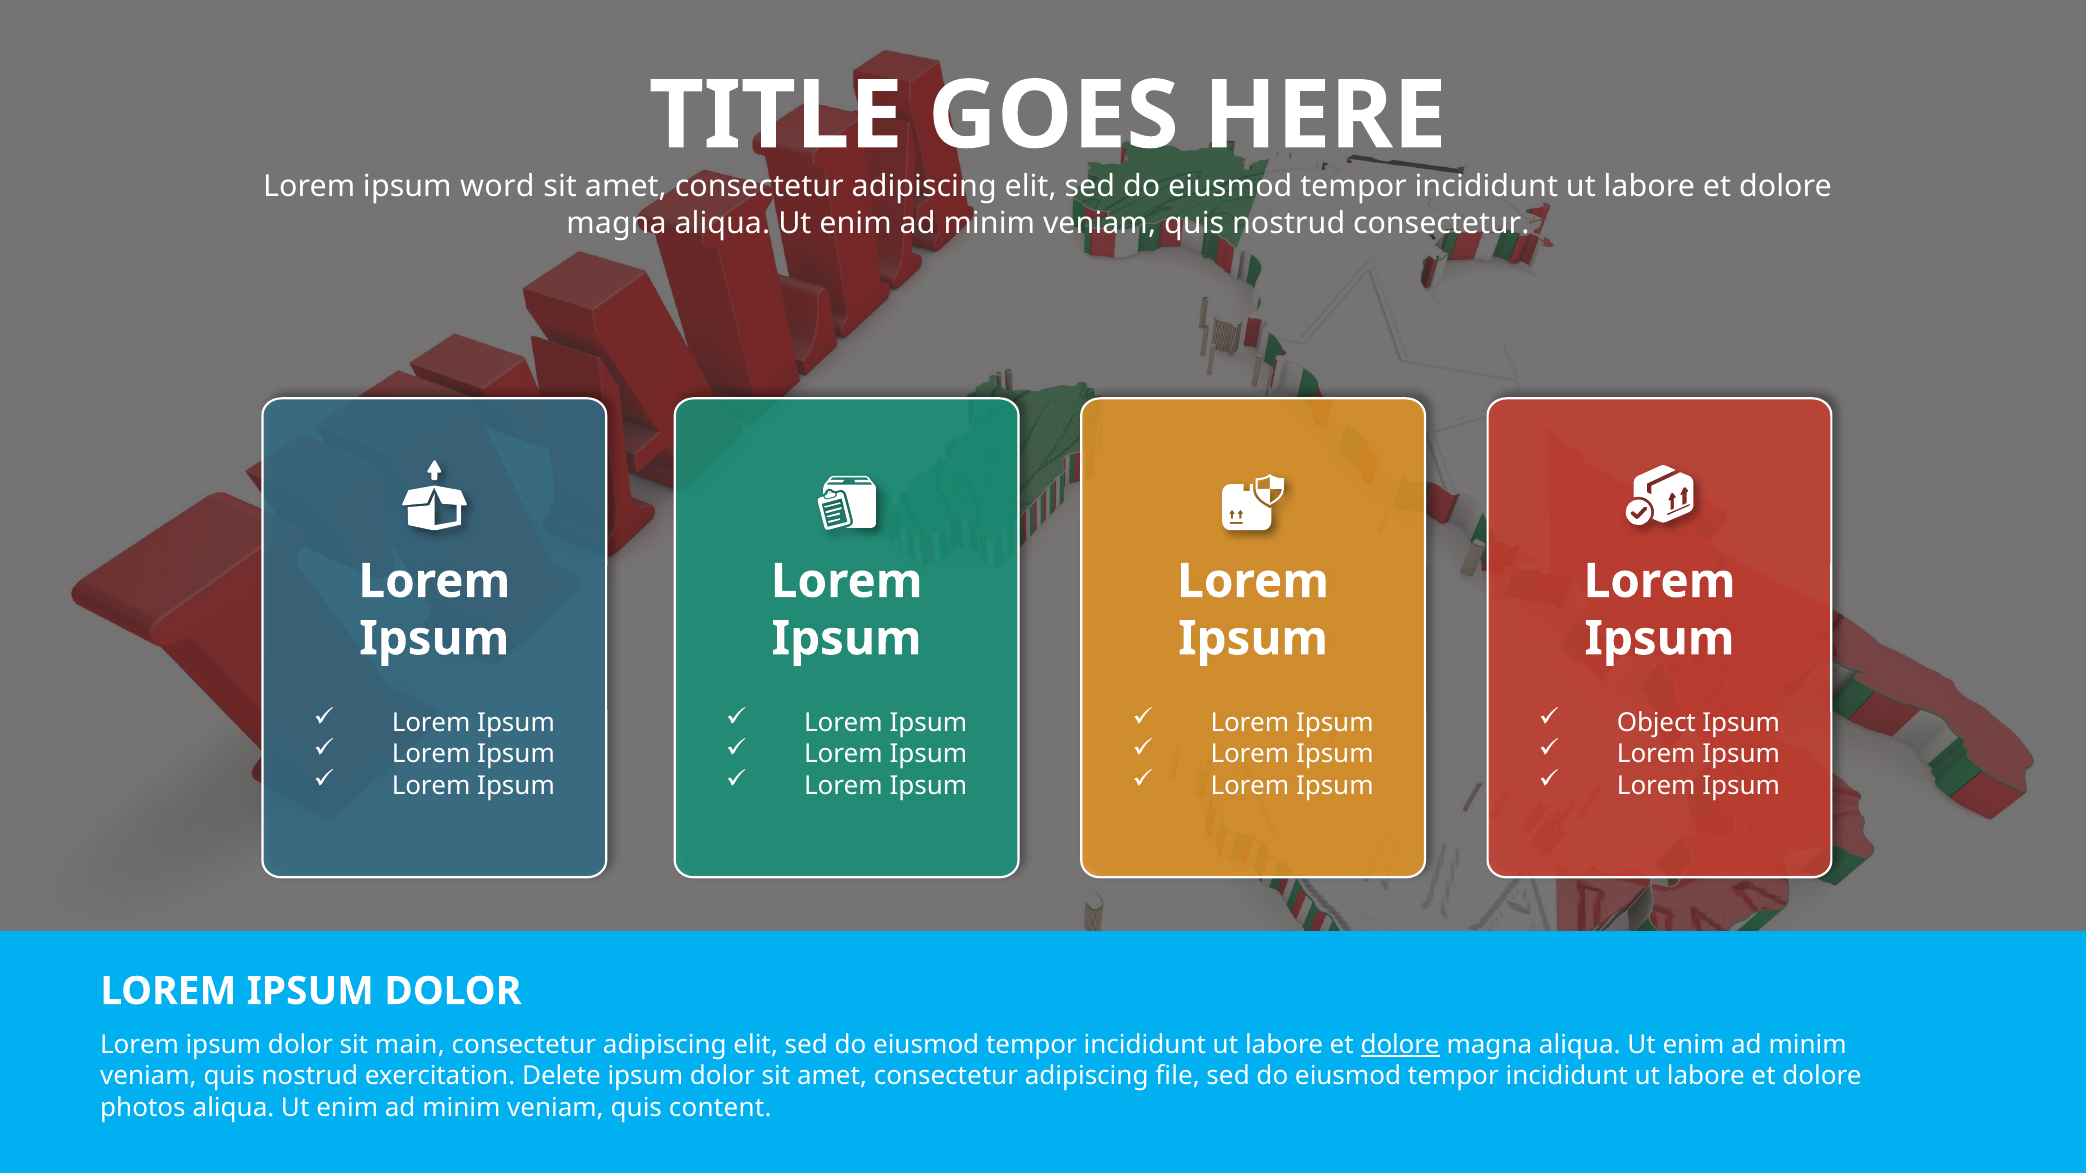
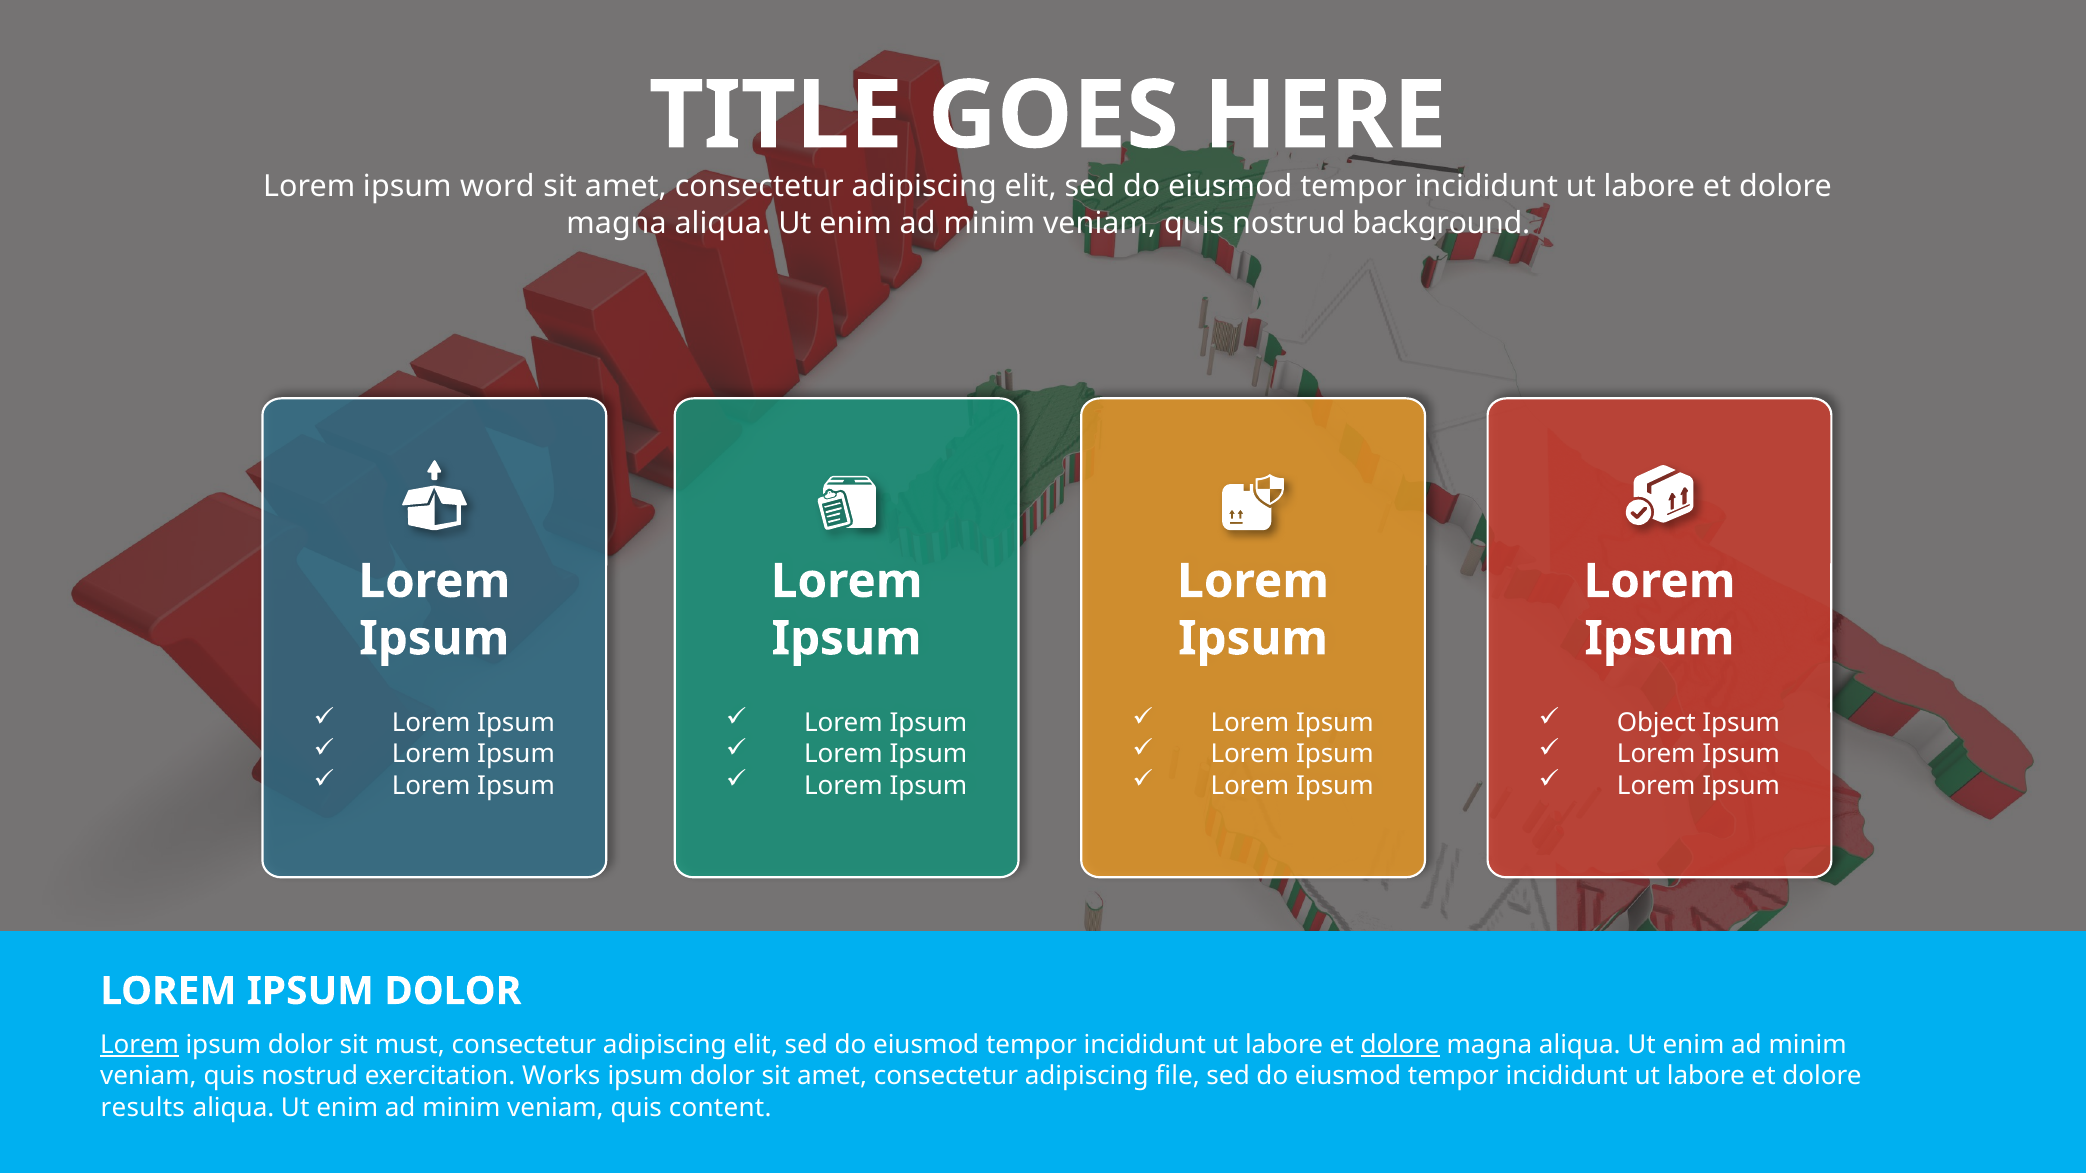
nostrud consectetur: consectetur -> background (1441, 223)
Lorem underline: none -> present (140, 1045)
main: main -> must (410, 1045)
Delete: Delete -> Works (561, 1077)
photos: photos -> results (143, 1108)
